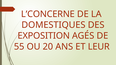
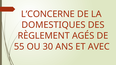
EXPOSITION: EXPOSITION -> RÈGLEMENT (44, 36)
20: 20 -> 30 (48, 47)
LEUR: LEUR -> AVEC (99, 47)
